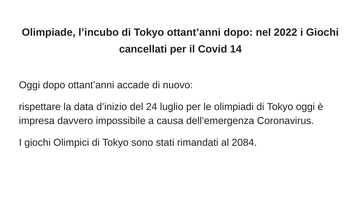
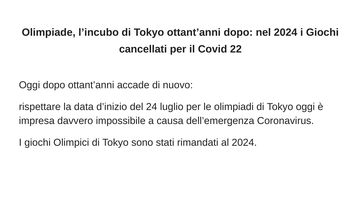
nel 2022: 2022 -> 2024 (286, 32)
14: 14 -> 22 (236, 49)
al 2084: 2084 -> 2024 (244, 143)
